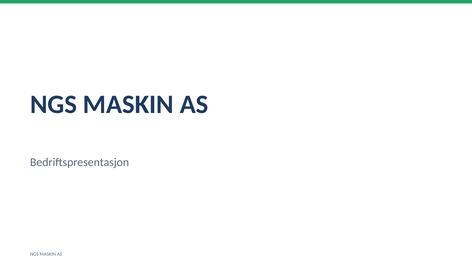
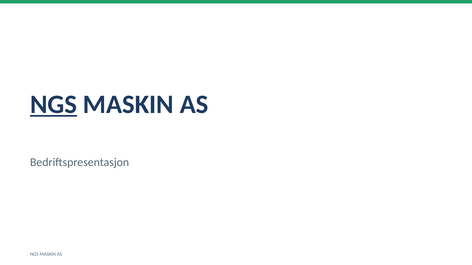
NGS underline: none -> present (53, 105)
